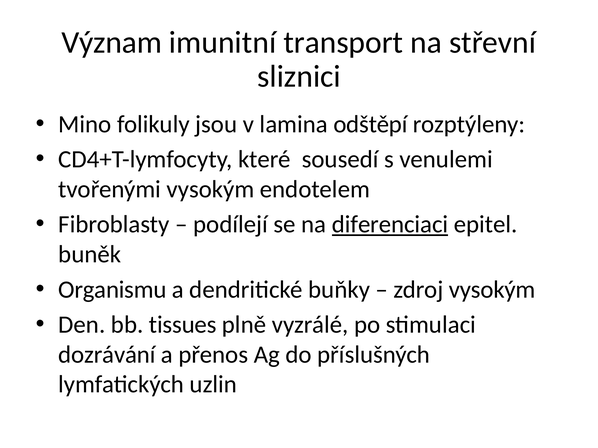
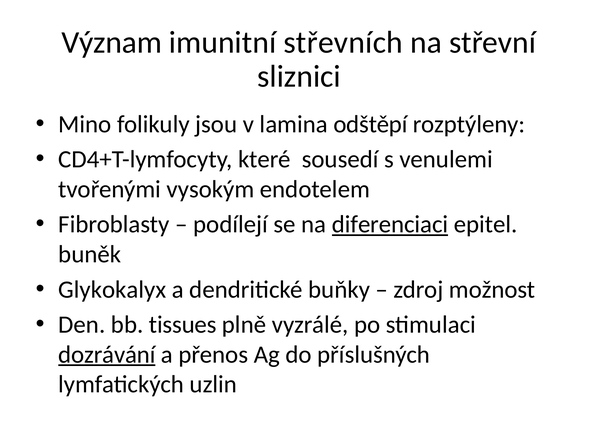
transport: transport -> střevních (343, 42)
Organismu: Organismu -> Glykokalyx (112, 290)
zdroj vysokým: vysokým -> možnost (492, 290)
dozrávání underline: none -> present (107, 355)
